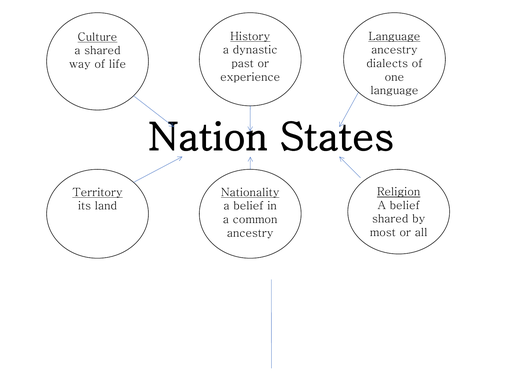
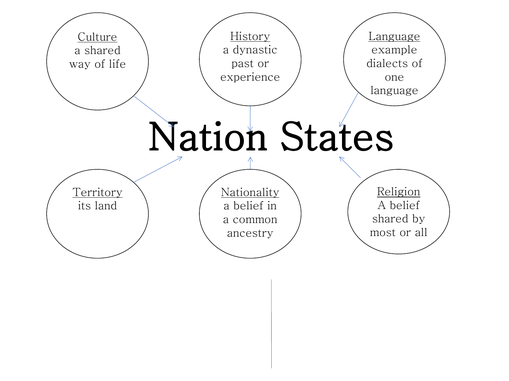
ancestry: ancestry -> example (394, 50)
